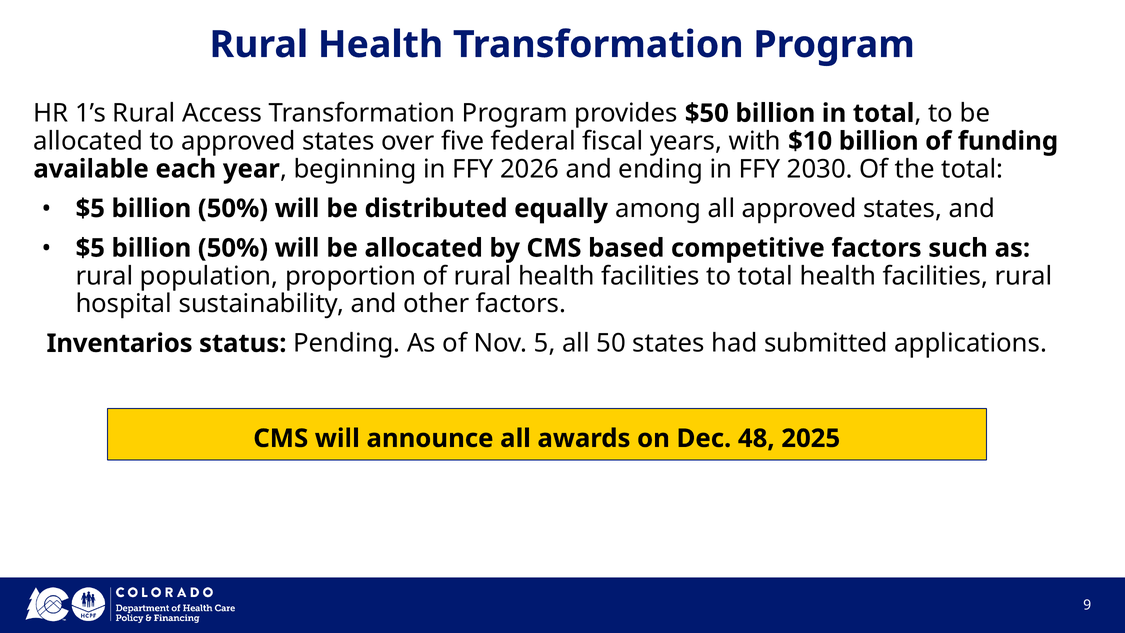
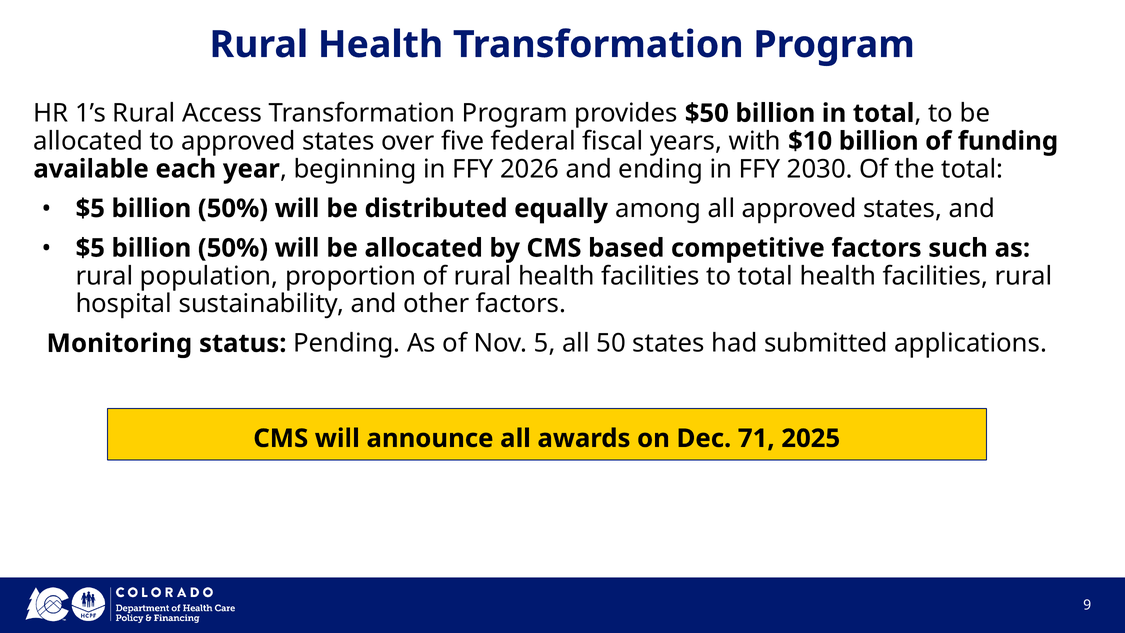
Inventarios: Inventarios -> Monitoring (119, 343)
48: 48 -> 71 (756, 438)
